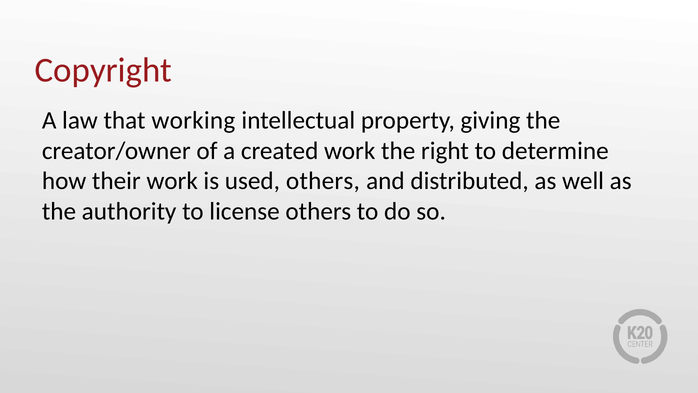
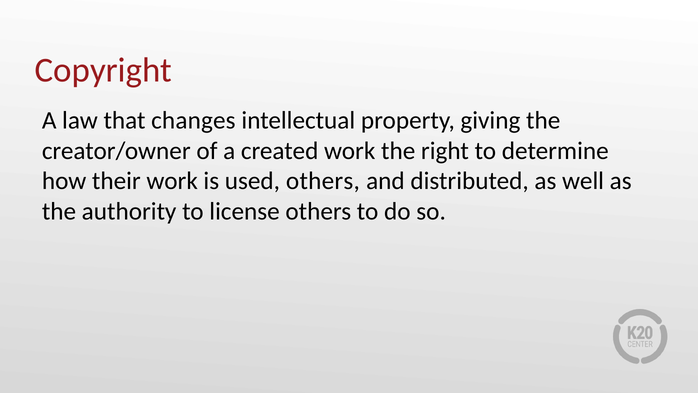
working: working -> changes (193, 120)
